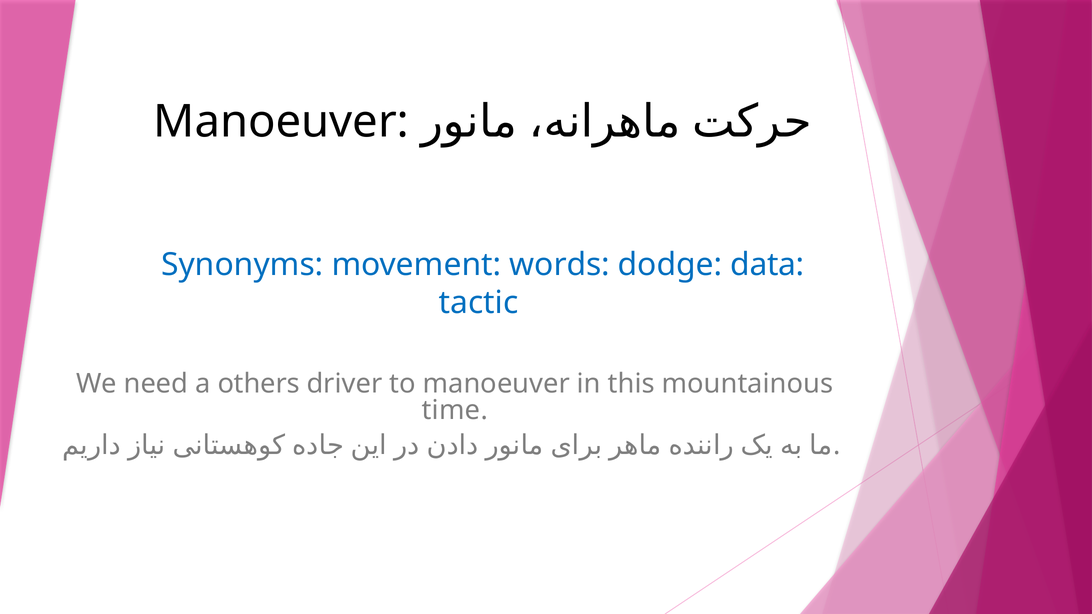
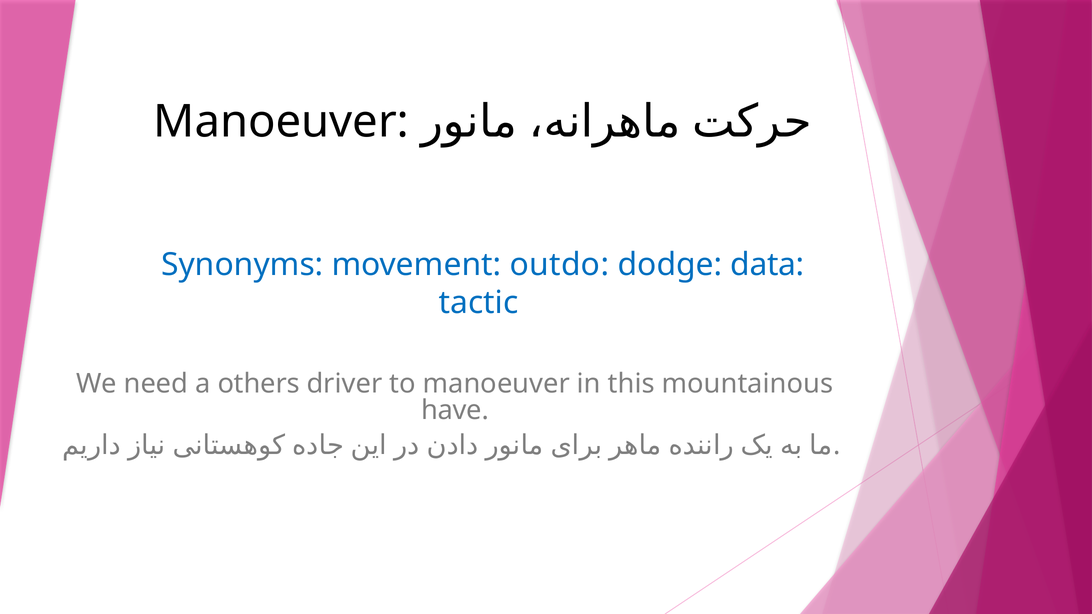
words: words -> outdo (559, 265)
time: time -> have (455, 410)
